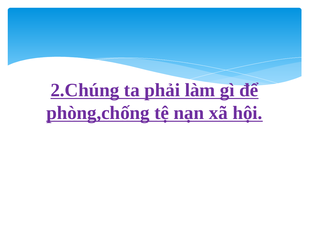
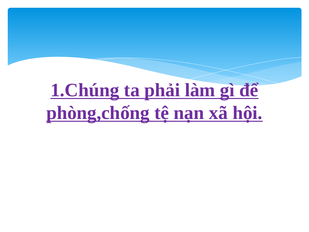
2.Chúng: 2.Chúng -> 1.Chúng (85, 90)
